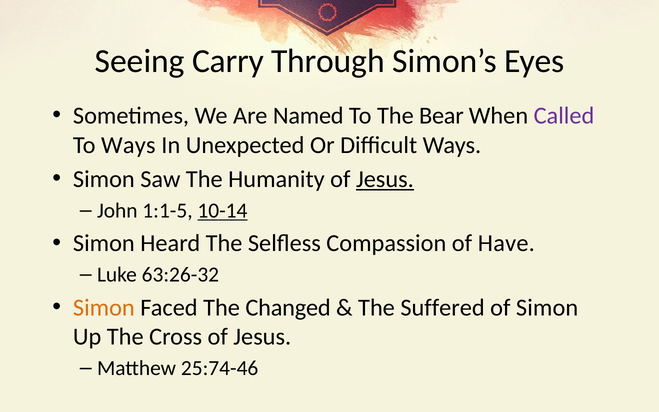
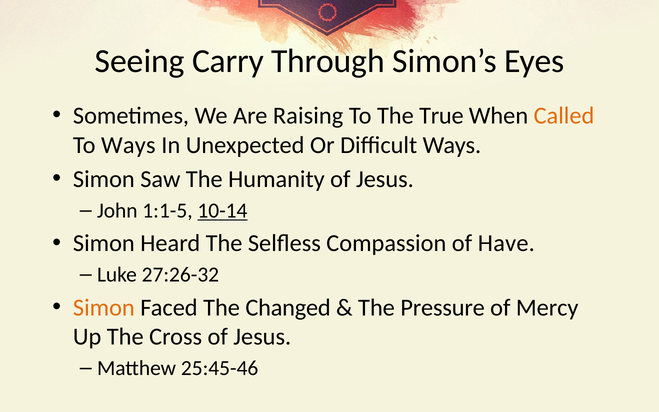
Named: Named -> Raising (308, 116)
Bear: Bear -> True (441, 116)
Called colour: purple -> orange (564, 116)
Jesus underline: present -> none (385, 179)
63:26-32: 63:26-32 -> 27:26-32 (180, 275)
Suffered: Suffered -> Pressure (443, 307)
of Simon: Simon -> Mercy (547, 307)
25:74-46: 25:74-46 -> 25:45-46 (220, 368)
